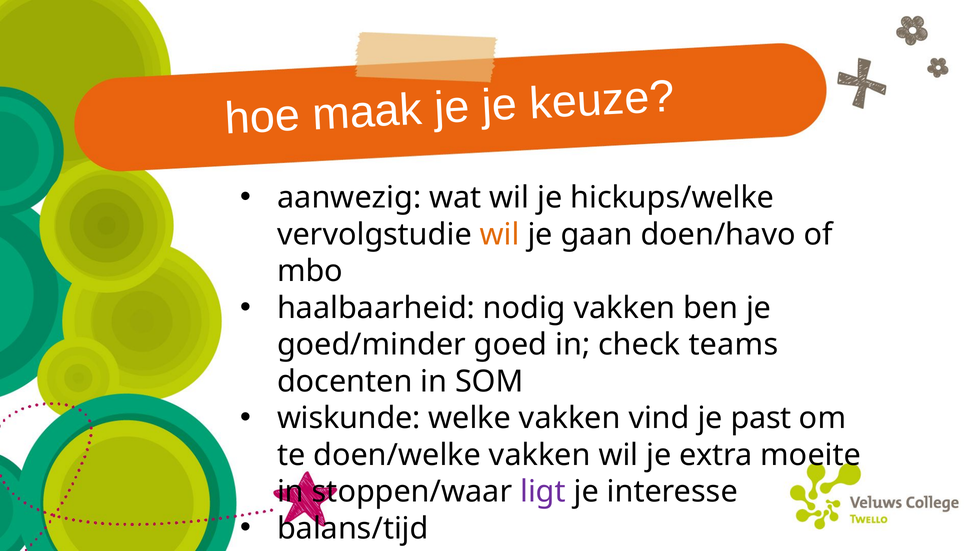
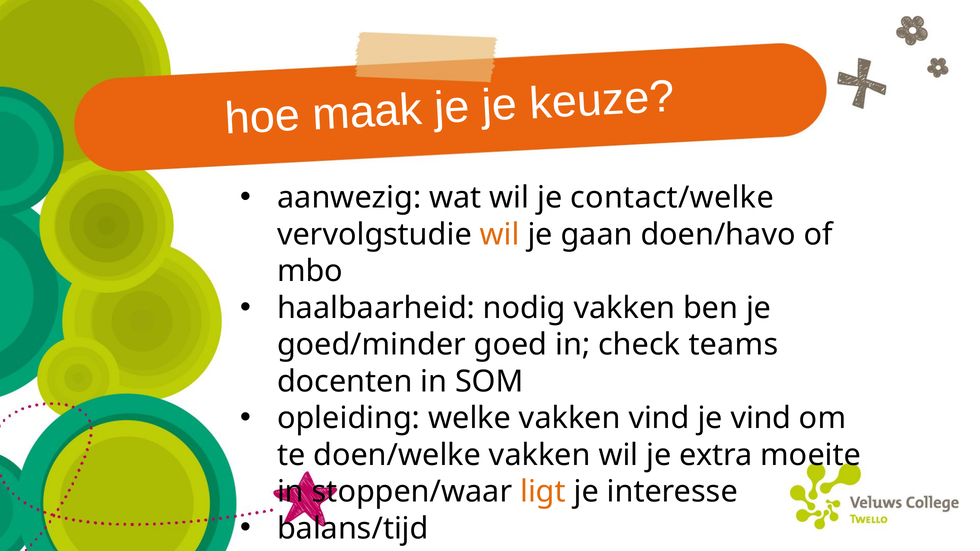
hickups/welke: hickups/welke -> contact/welke (672, 198)
wiskunde: wiskunde -> opleiding (349, 418)
je past: past -> vind (761, 418)
ligt colour: purple -> orange (543, 492)
